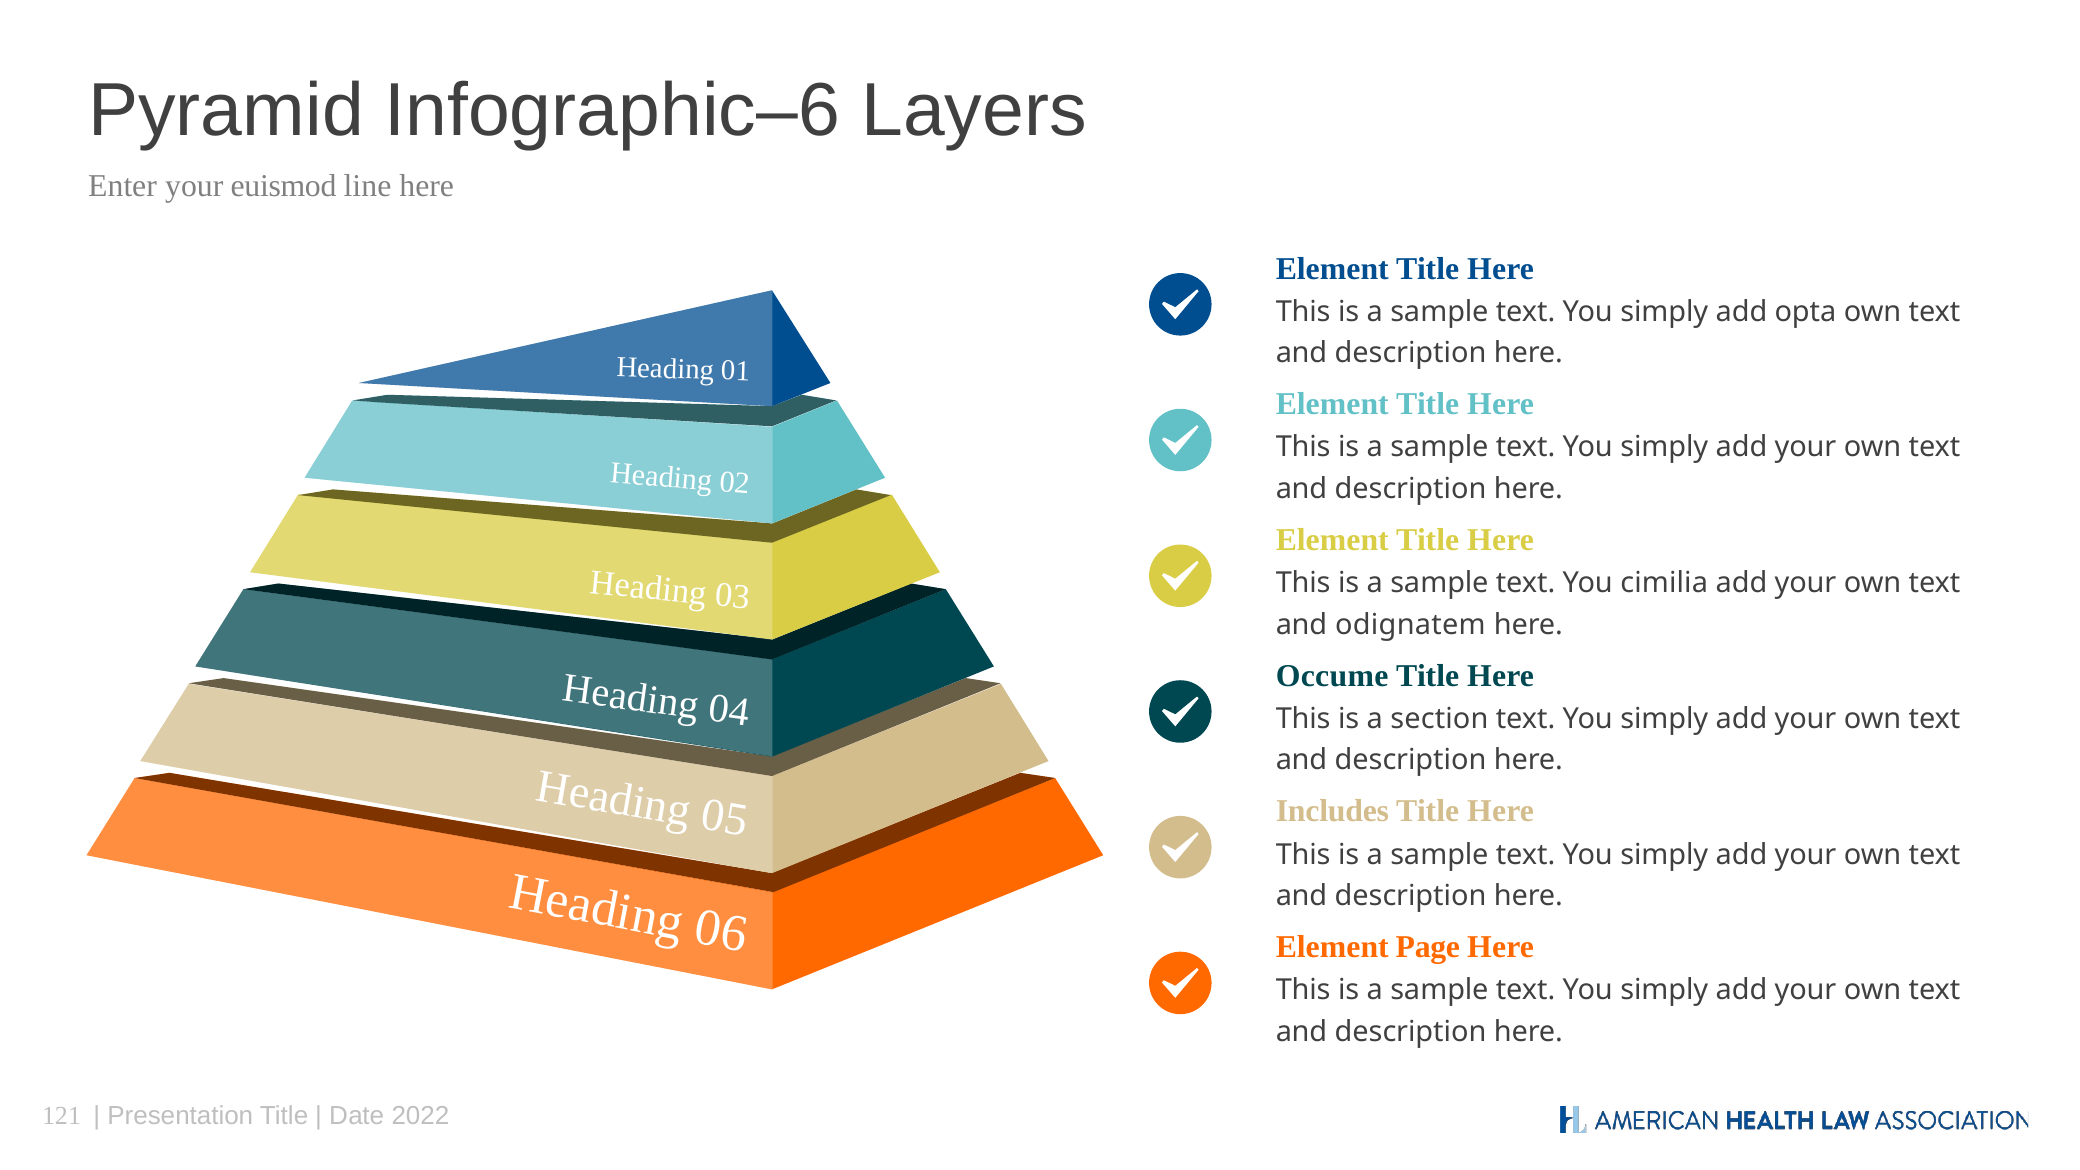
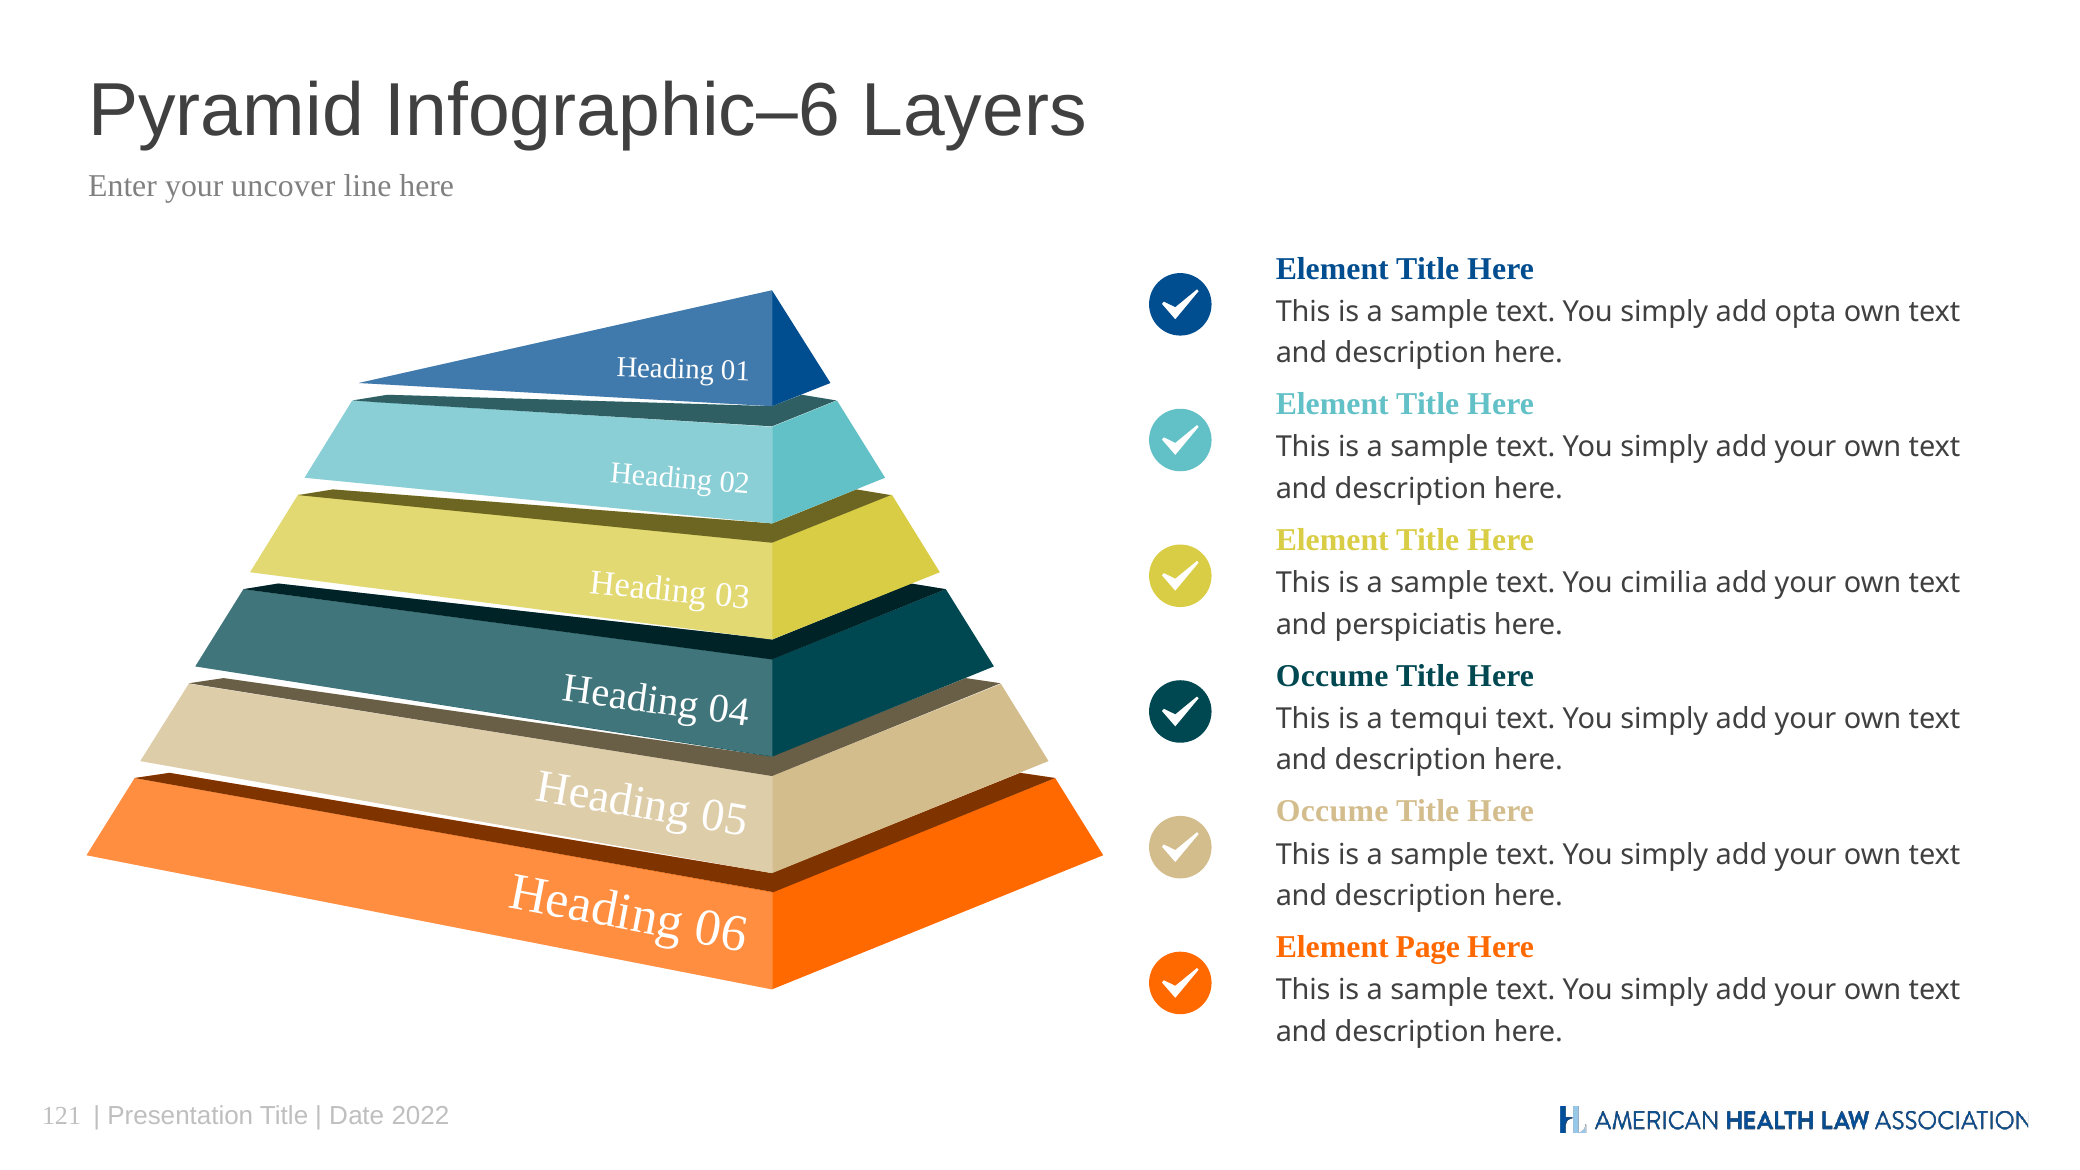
euismod: euismod -> uncover (283, 186)
odignatem: odignatem -> perspiciatis (1411, 625)
section: section -> temqui (1439, 719)
Includes: Includes -> Occume (1332, 812)
